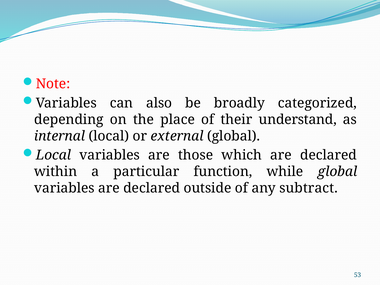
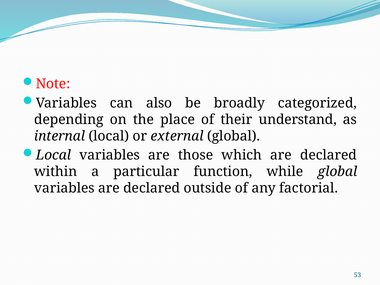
subtract: subtract -> factorial (309, 188)
